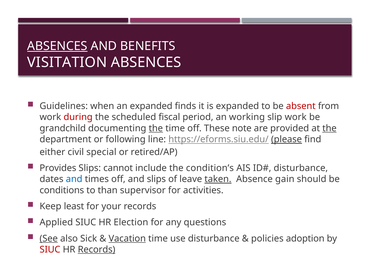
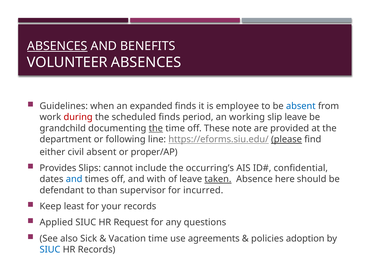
VISITATION: VISITATION -> VOLUNTEER (67, 62)
is expanded: expanded -> employee (237, 106)
absent colour: red -> blue (301, 106)
scheduled fiscal: fiscal -> finds (169, 117)
slip work: work -> leave (296, 117)
the underline: present -> none (329, 128)
civil special: special -> absent (101, 152)
retired/AP: retired/AP -> proper/AP (154, 152)
condition’s: condition’s -> occurring’s (210, 168)
disturbance: disturbance -> confidential (301, 168)
and slips: slips -> with (156, 179)
gain: gain -> here (285, 179)
conditions: conditions -> defendant (62, 190)
activities: activities -> incurred (203, 190)
Election: Election -> Request (131, 222)
See underline: present -> none (49, 238)
Vacation underline: present -> none (127, 238)
use disturbance: disturbance -> agreements (214, 238)
SIUC colour: red -> blue (50, 249)
Records underline: present -> none (97, 249)
